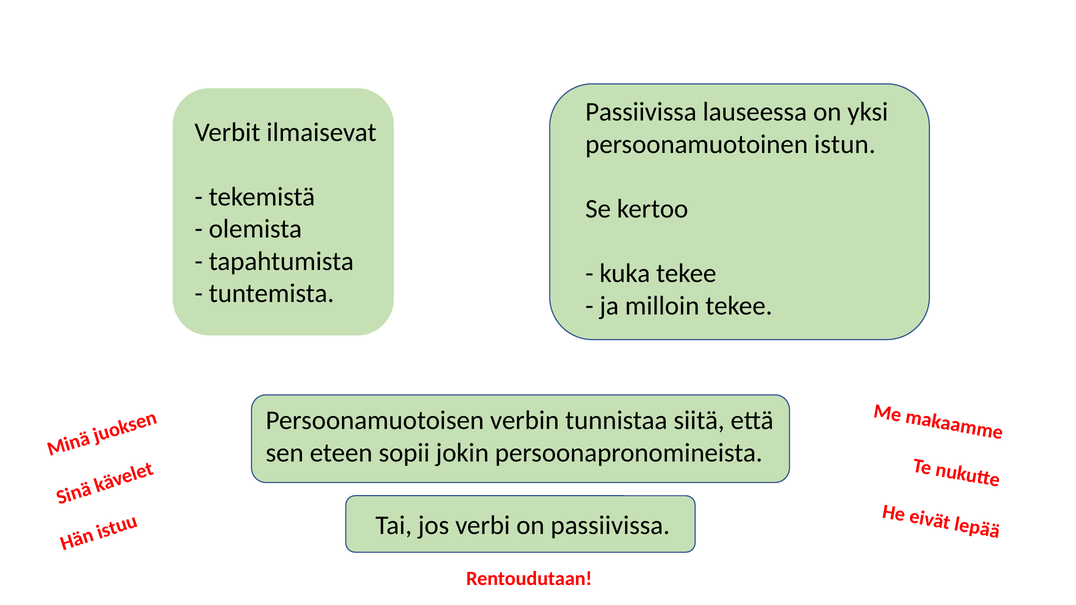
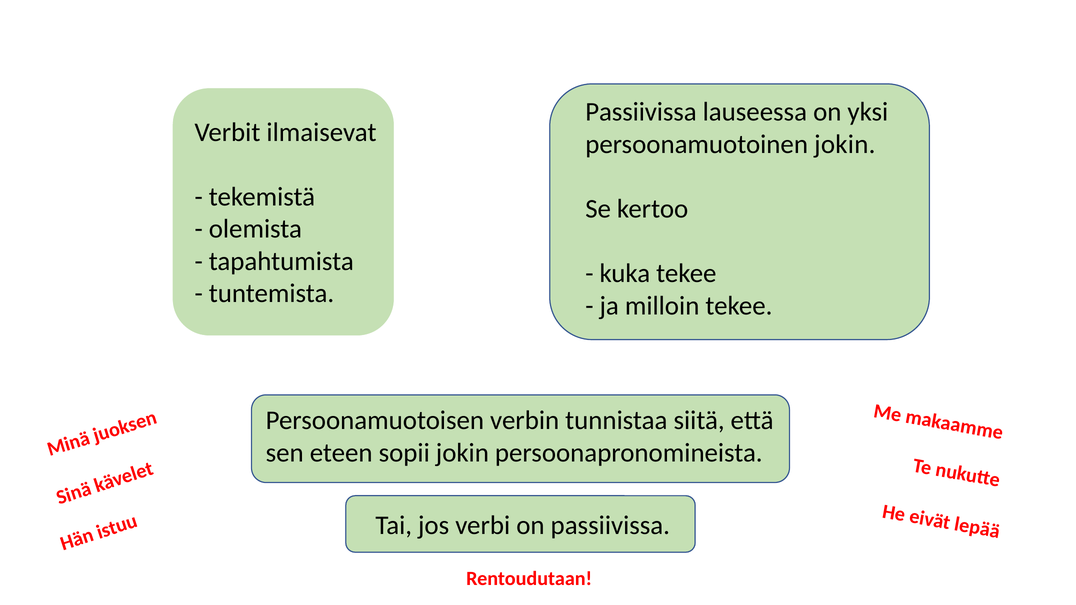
persoonamuotoinen istun: istun -> jokin (845, 144)
